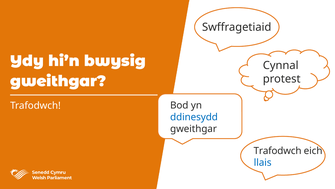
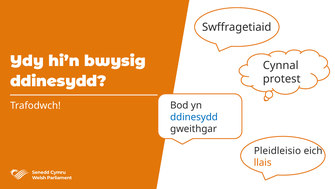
gweithgar: gweithgar -> ddinesydd (58, 81)
Trafodwch: Trafodwch -> Pleidleisio (277, 150)
llais colour: blue -> orange (263, 162)
